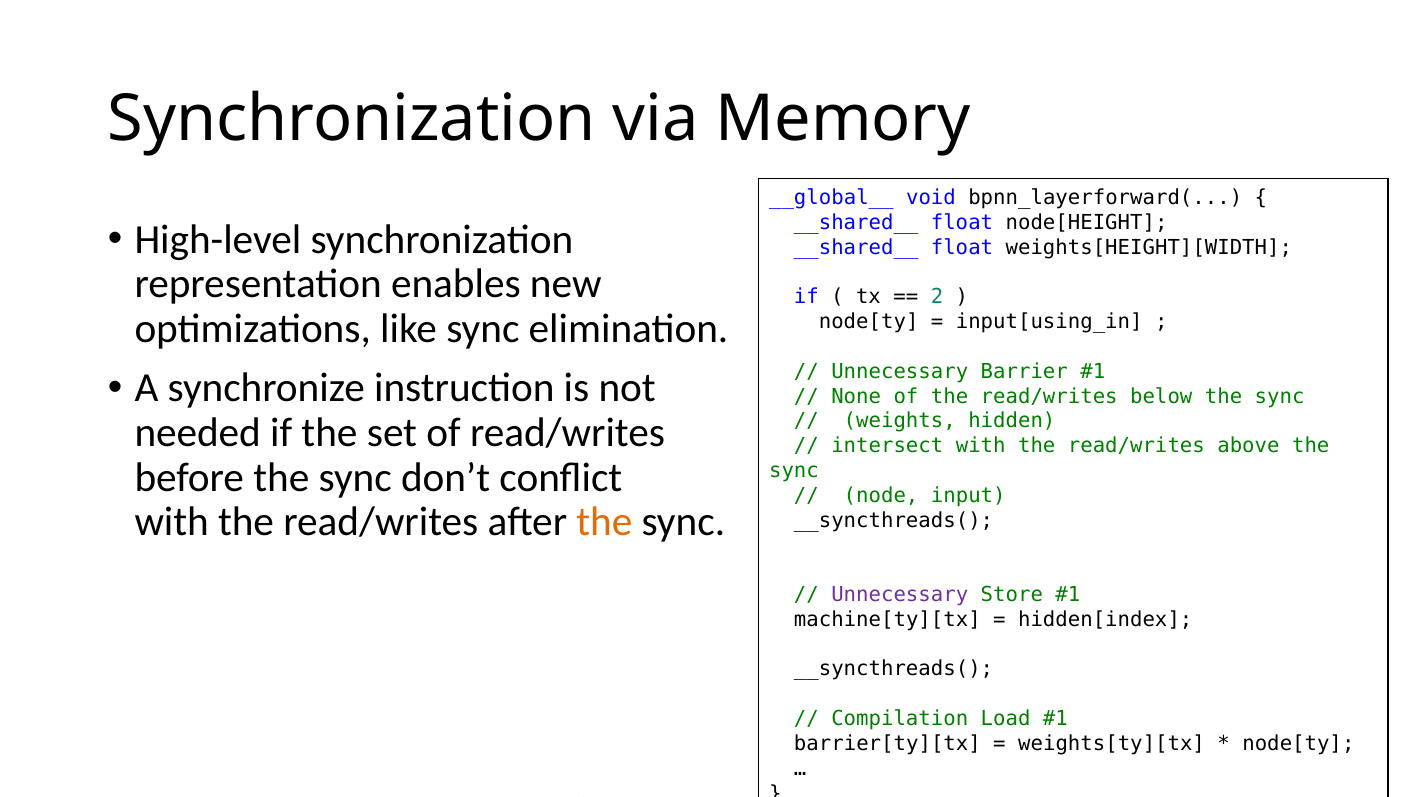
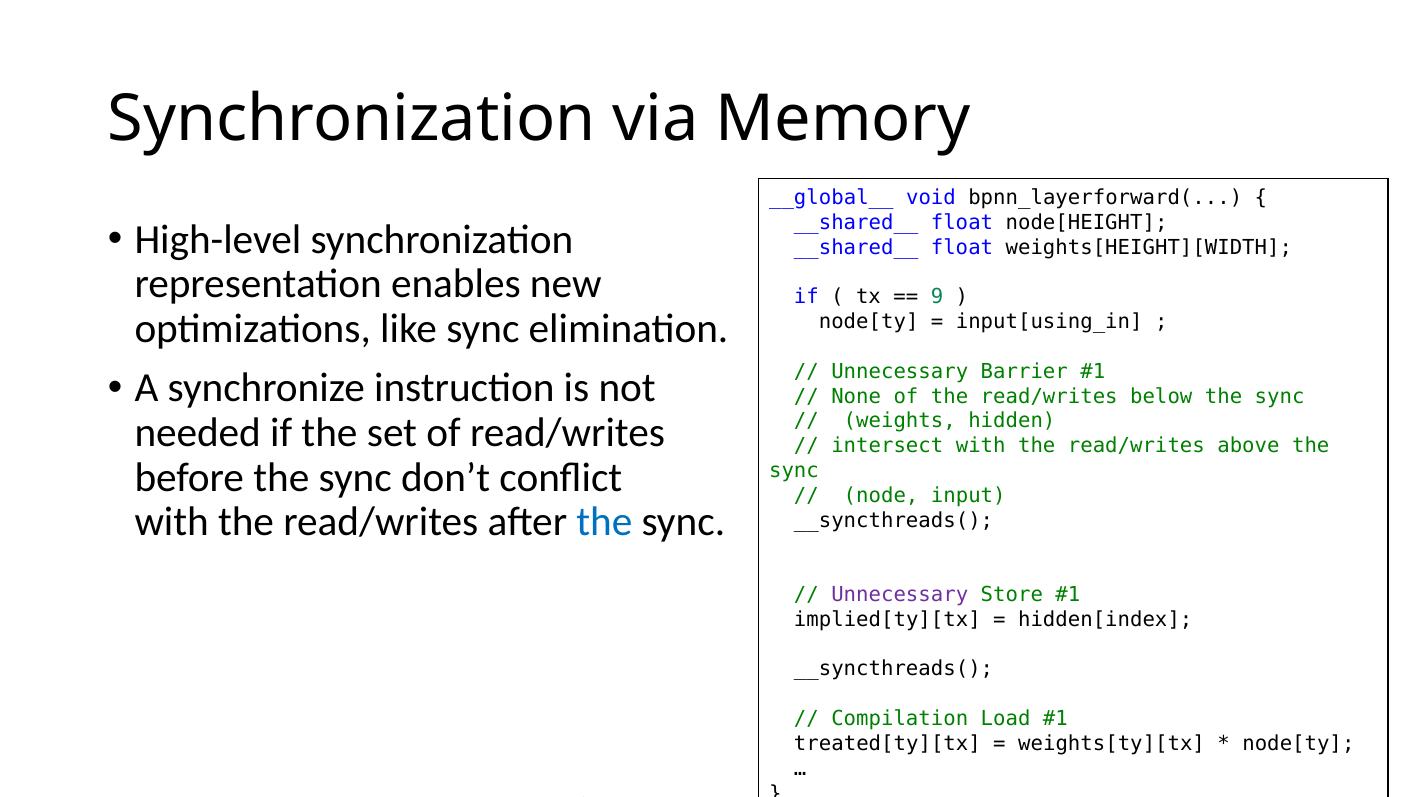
2: 2 -> 9 (937, 297)
the colour: orange -> blue (604, 522)
machine[ty][tx: machine[ty][tx -> implied[ty][tx (887, 619)
barrier[ty][tx: barrier[ty][tx -> treated[ty][tx (887, 743)
